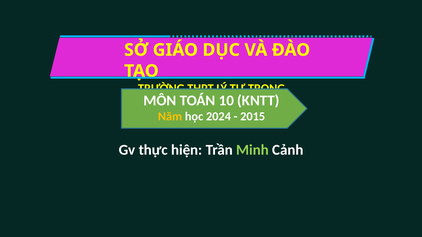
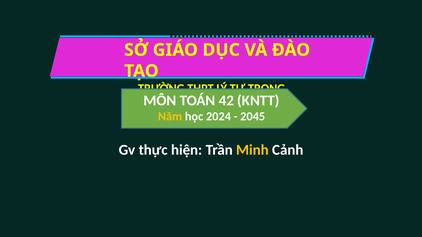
10: 10 -> 42 (226, 101)
2015: 2015 -> 2045 (253, 117)
Minh colour: light green -> yellow (253, 150)
